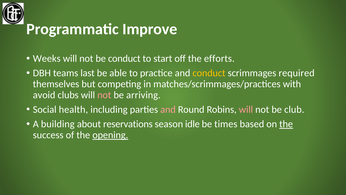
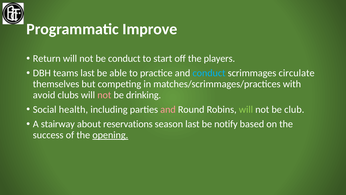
Weeks: Weeks -> Return (47, 58)
efforts: efforts -> players (219, 58)
conduct colour: yellow -> light blue (209, 73)
required: required -> circulate (297, 73)
arriving: arriving -> drinking (144, 95)
will colour: pink -> light green (246, 109)
building: building -> stairway (58, 124)
season idle: idle -> last (192, 124)
times: times -> notify (226, 124)
the underline: present -> none (286, 124)
